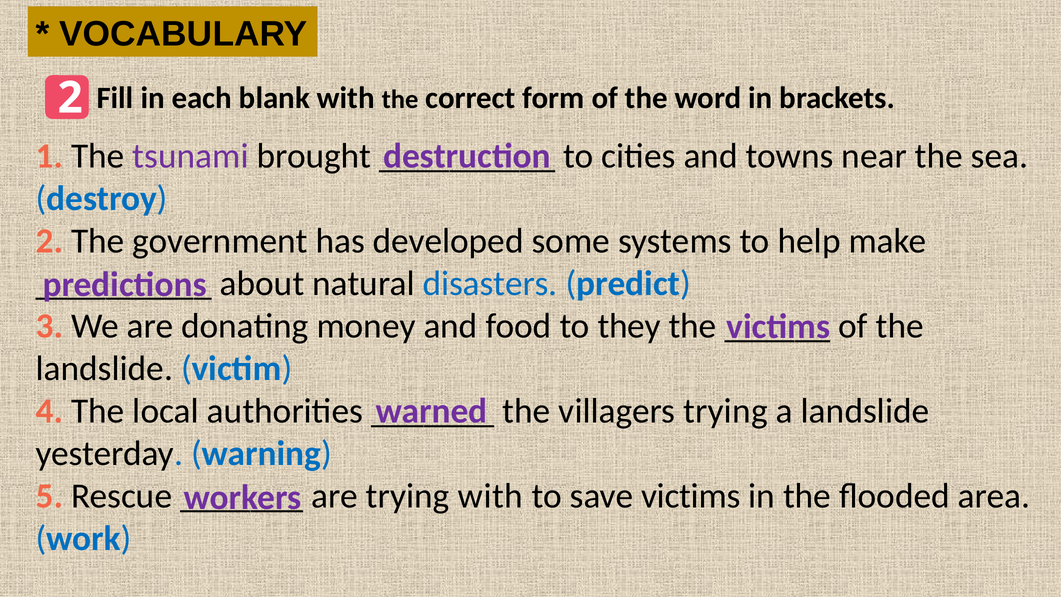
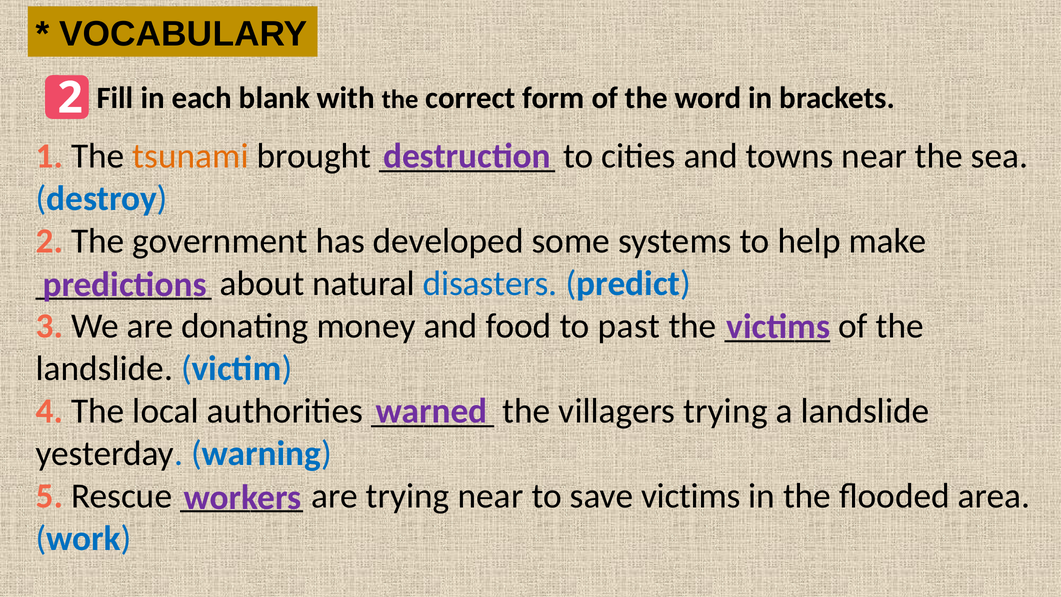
tsunami colour: purple -> orange (191, 156)
they: they -> past (629, 326)
trying with: with -> near (490, 496)
